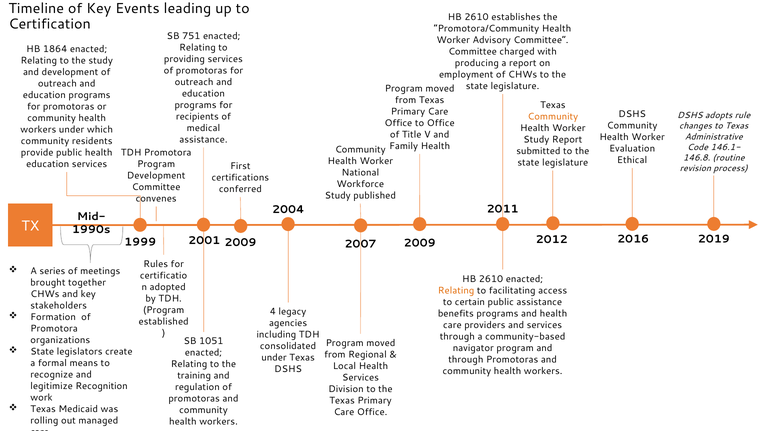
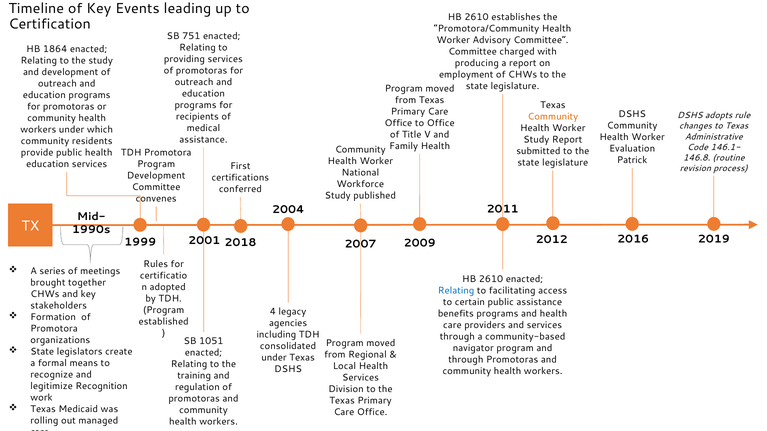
Ethical: Ethical -> Patrick (632, 160)
2009: 2009 -> 2018 (240, 243)
Relating colour: orange -> blue (456, 291)
